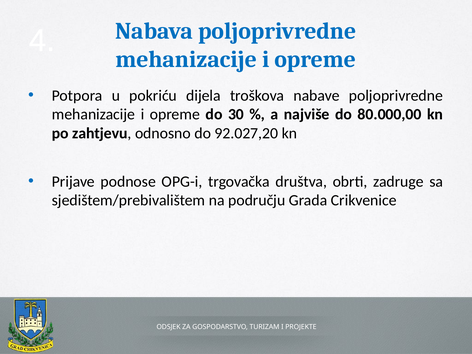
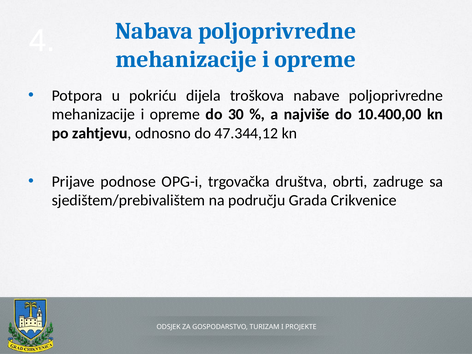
80.000,00: 80.000,00 -> 10.400,00 (390, 114)
92.027,20: 92.027,20 -> 47.344,12 (246, 133)
